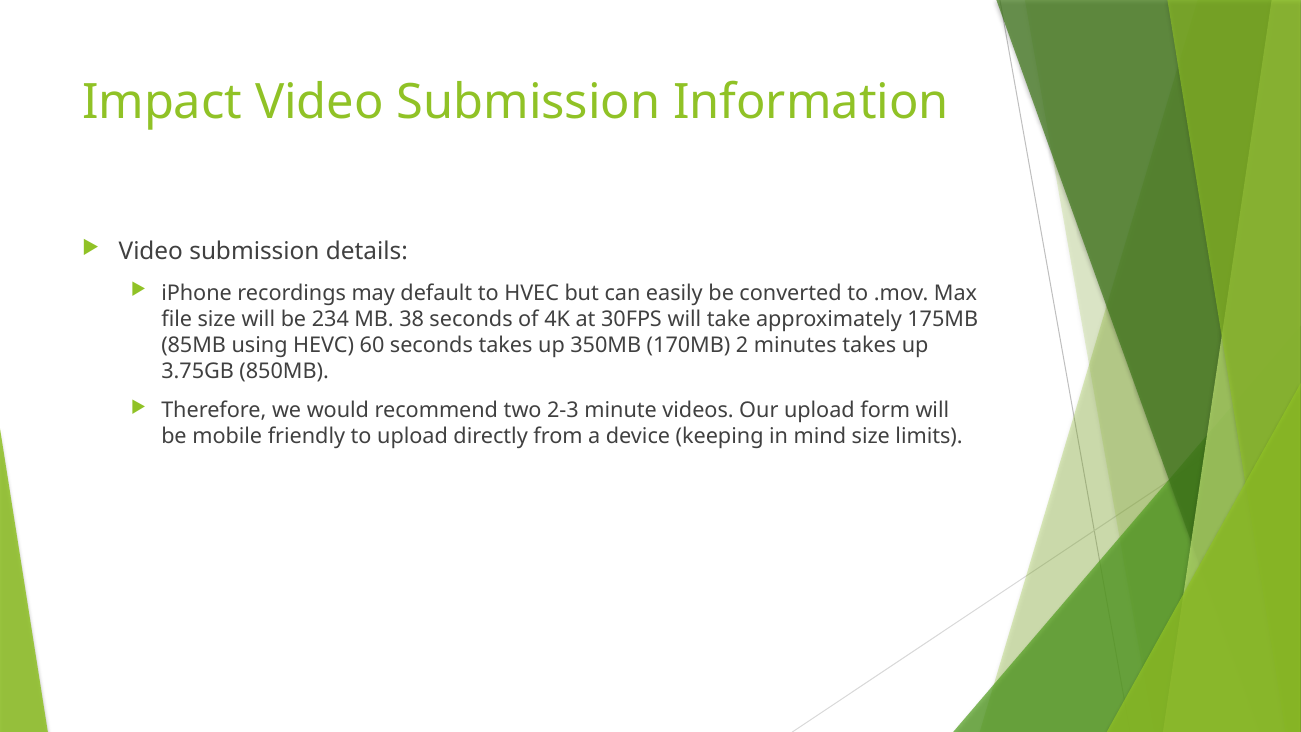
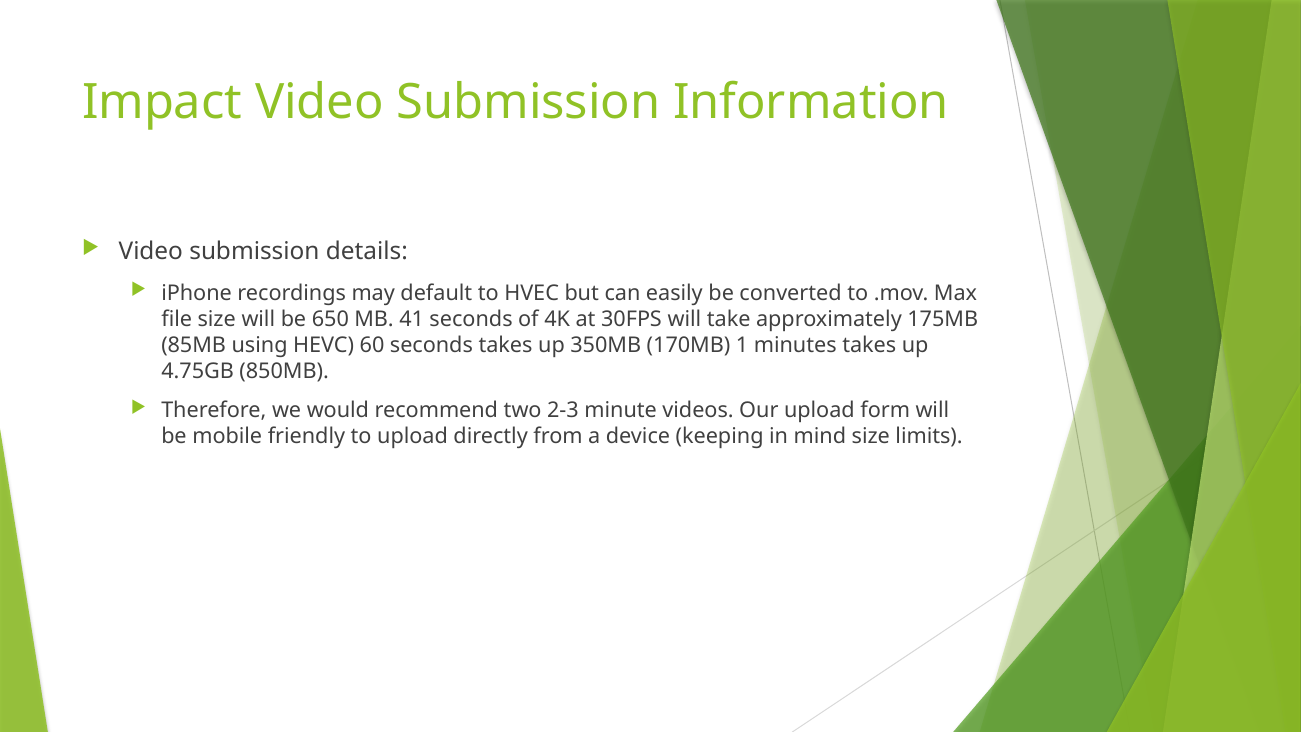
234: 234 -> 650 (330, 319)
38: 38 -> 41 (412, 319)
2: 2 -> 1 (742, 345)
3.75GB: 3.75GB -> 4.75GB (198, 371)
